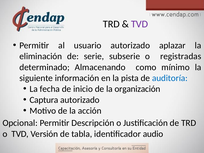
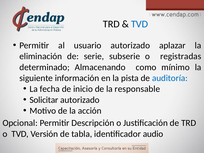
TVD colour: purple -> blue (140, 24)
organización: organización -> responsable (137, 89)
Captura: Captura -> Solicitar (44, 100)
